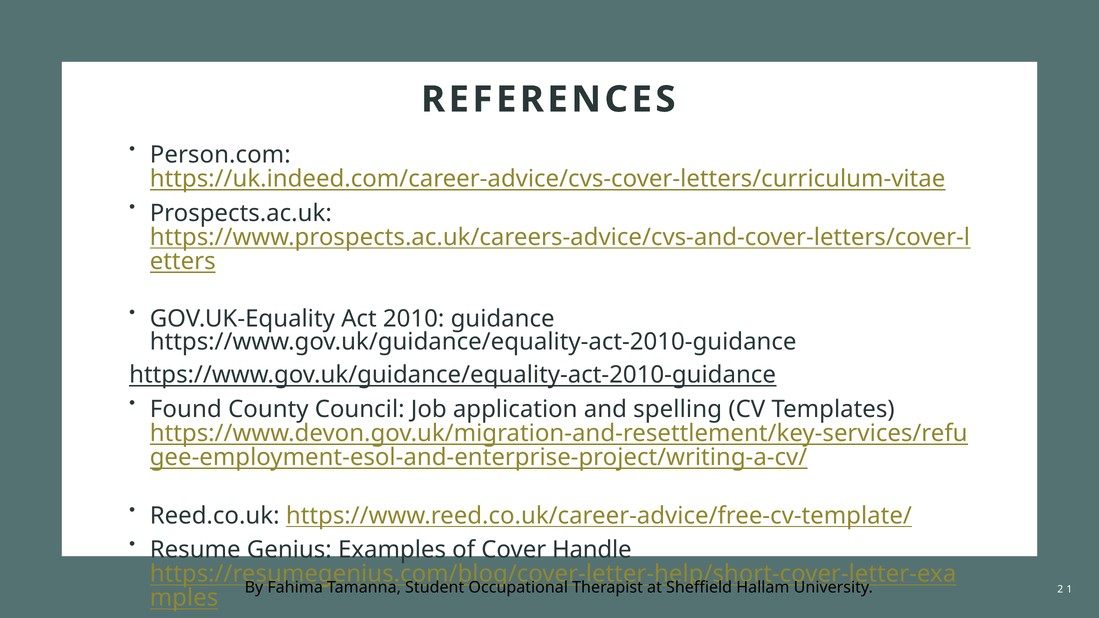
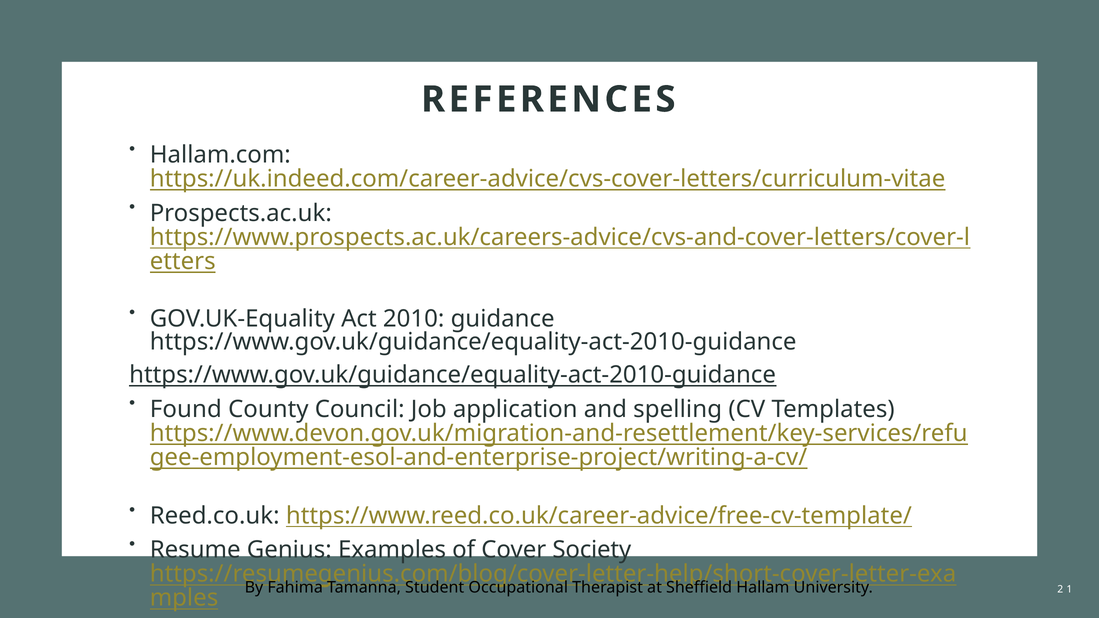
Person.com: Person.com -> Hallam.com (220, 155)
Handle: Handle -> Society (592, 550)
